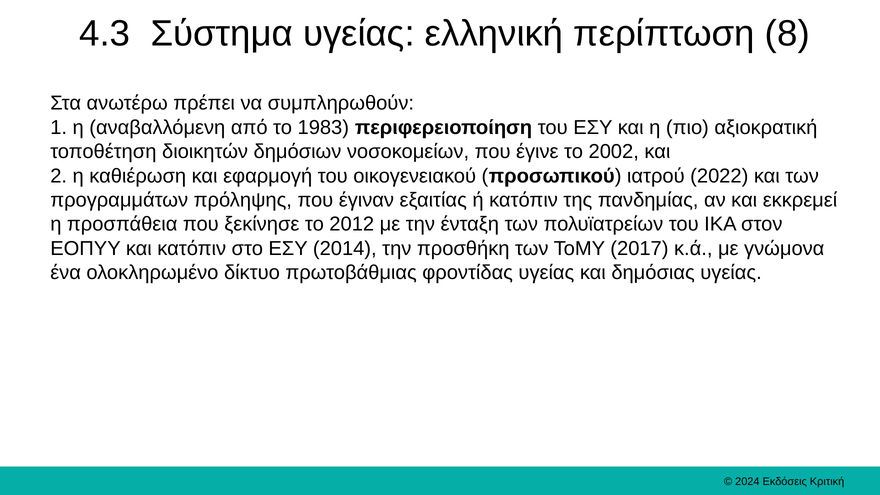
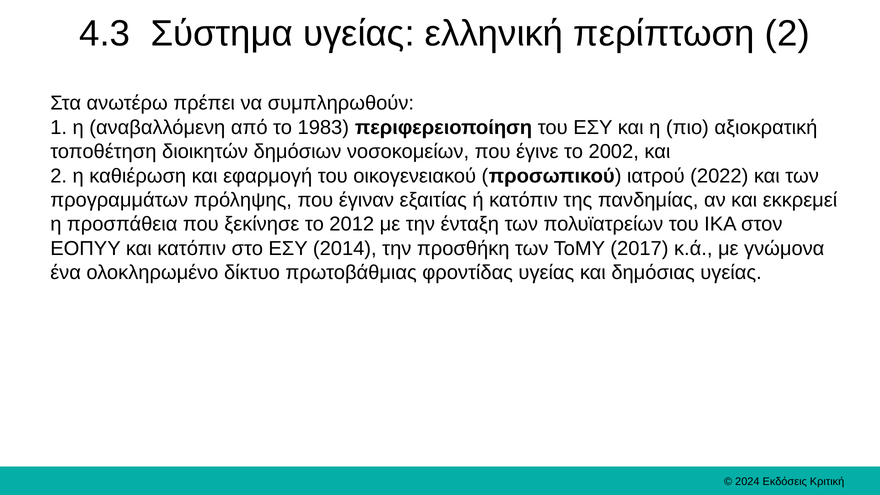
περίπτωση 8: 8 -> 2 (787, 34)
